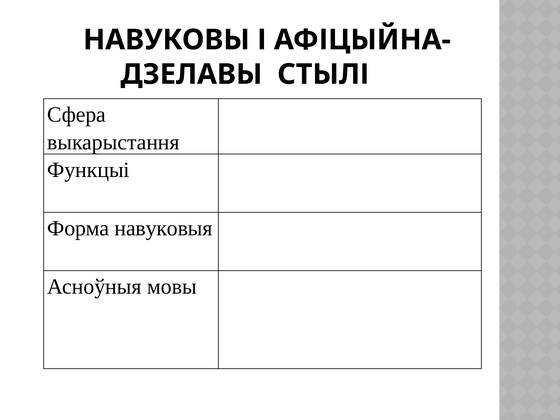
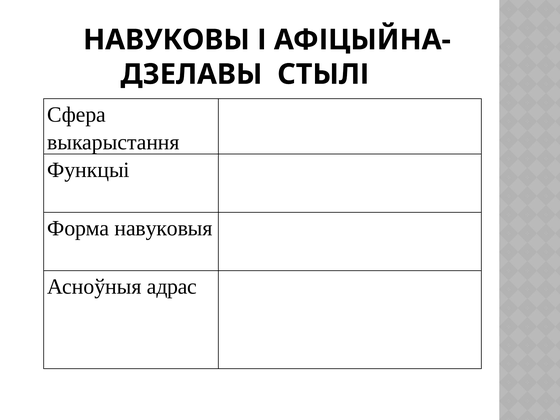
мовы: мовы -> адрас (172, 287)
